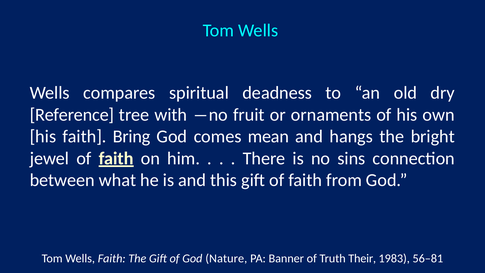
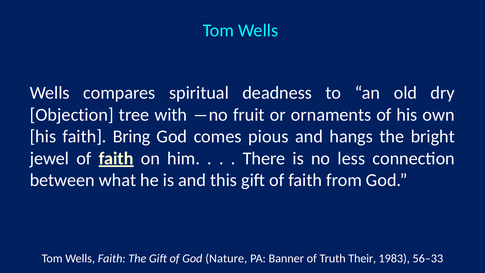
Reference: Reference -> Objection (72, 115)
mean: mean -> pious (268, 136)
sins: sins -> less (351, 158)
56–81: 56–81 -> 56–33 (428, 258)
